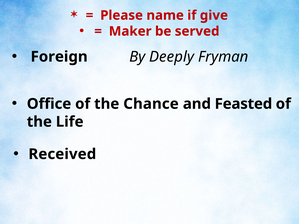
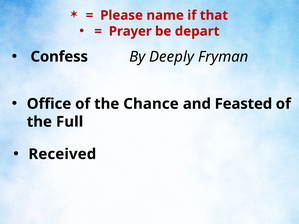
give: give -> that (214, 15)
Maker: Maker -> Prayer (130, 31)
served: served -> depart (197, 31)
Foreign: Foreign -> Confess (59, 57)
Life: Life -> Full (70, 122)
